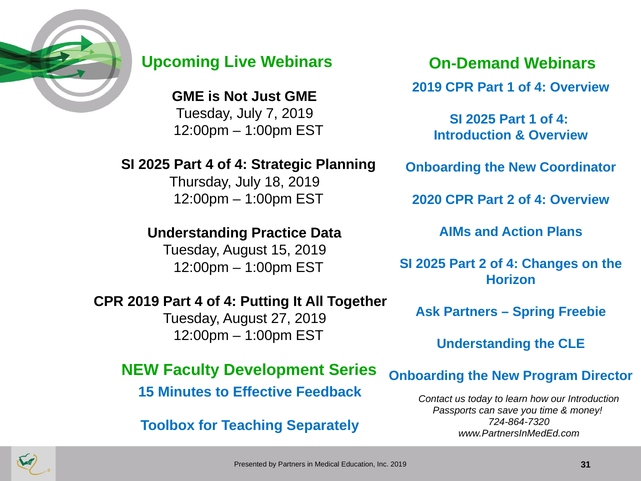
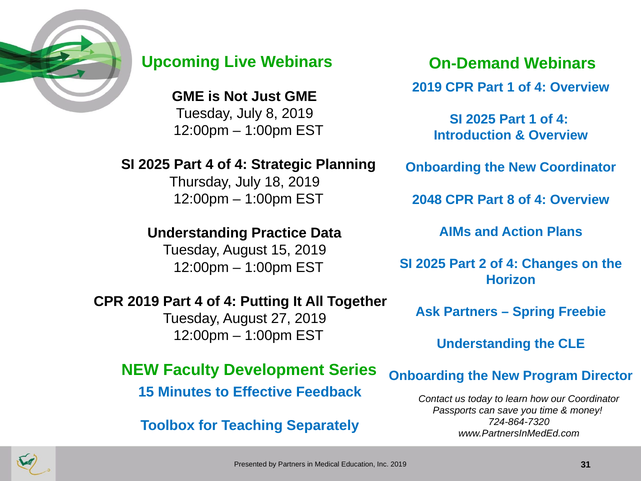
July 7: 7 -> 8 (272, 113)
2020: 2020 -> 2048 (427, 200)
CPR Part 2: 2 -> 8 (511, 200)
our Introduction: Introduction -> Coordinator (594, 399)
